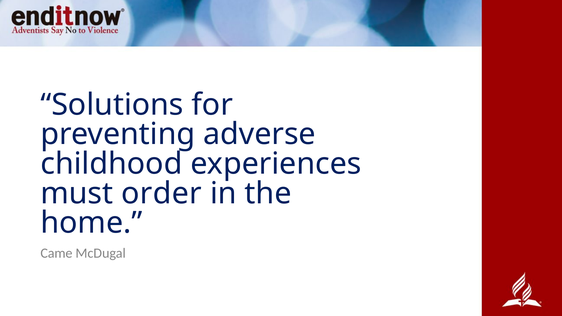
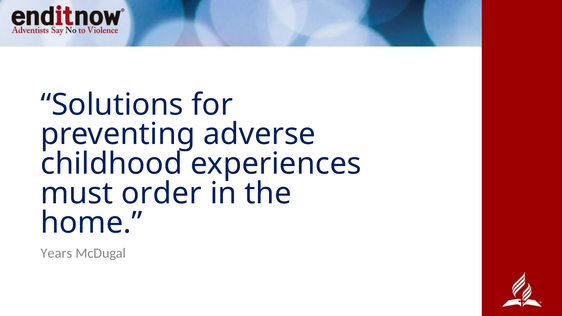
Came: Came -> Years (56, 253)
